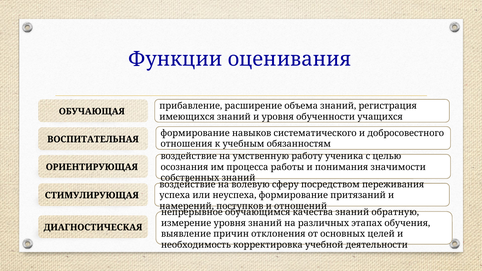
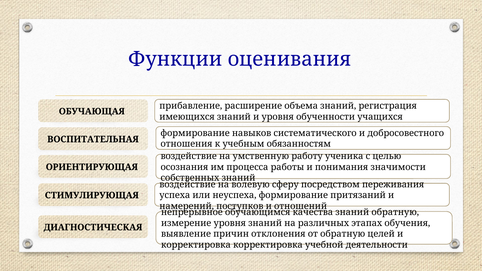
от основных: основных -> обратную (343, 234)
необходимость: необходимость -> корректировка (196, 245)
